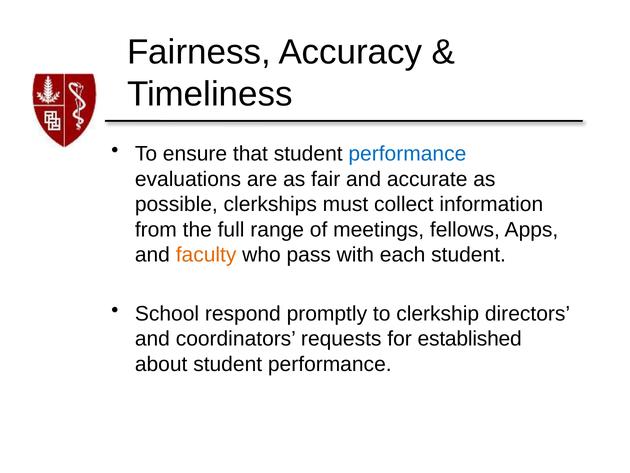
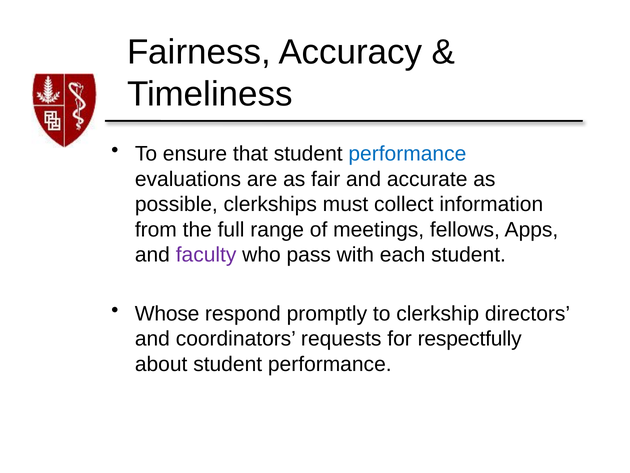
faculty colour: orange -> purple (206, 255)
School: School -> Whose (167, 313)
established: established -> respectfully (470, 339)
